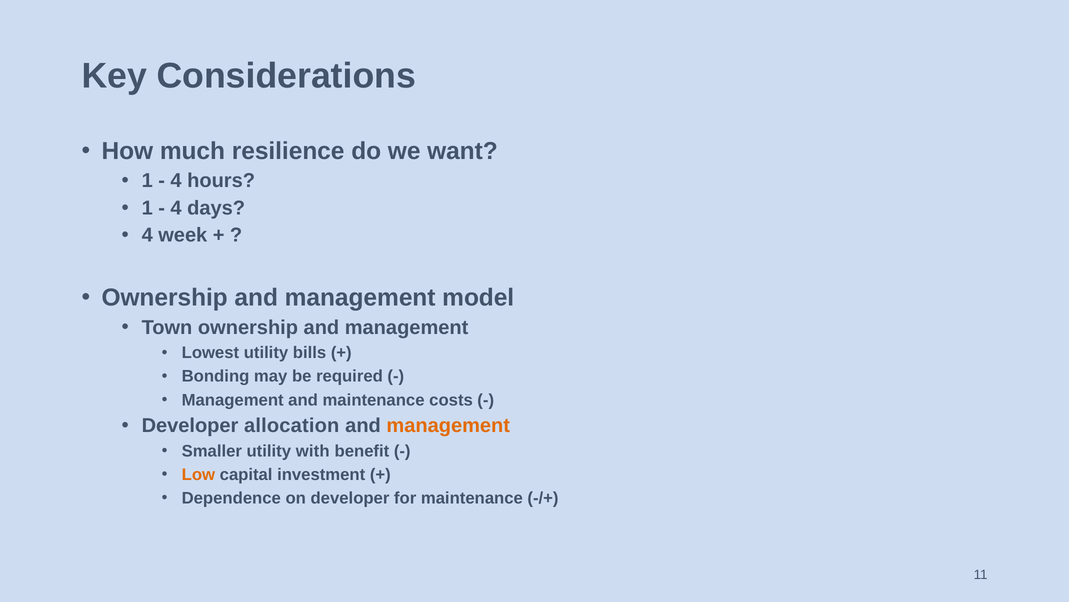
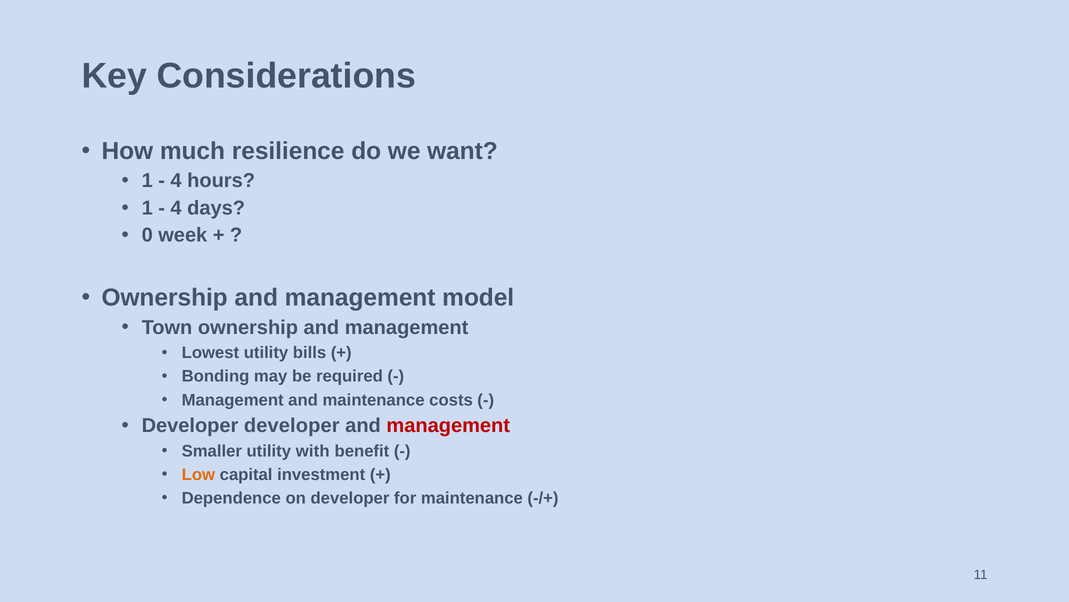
4: 4 -> 0 (147, 235)
Developer allocation: allocation -> developer (292, 425)
management colour: orange -> red (448, 425)
